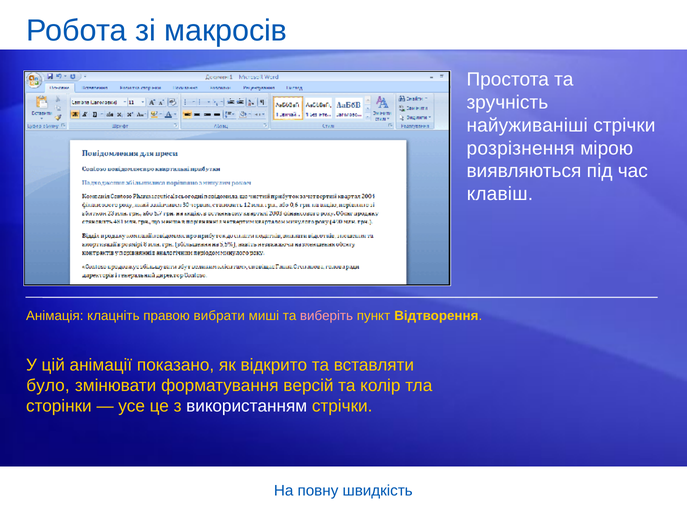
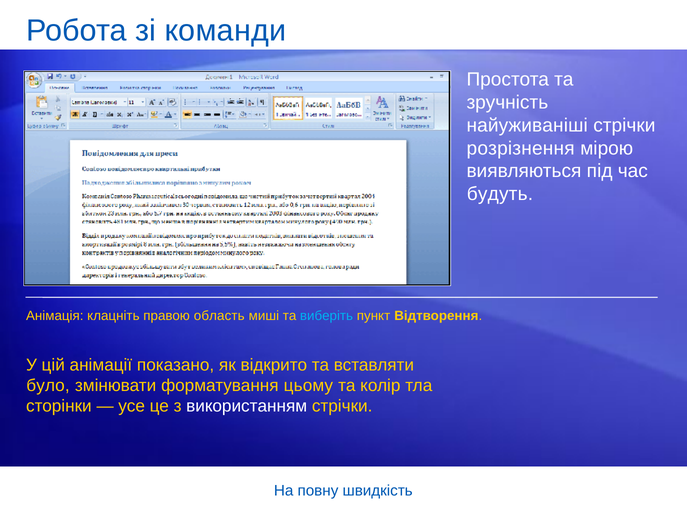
макросів: макросів -> команди (226, 30)
клавіш: клавіш -> будуть (500, 194)
вибрати: вибрати -> область (219, 316)
виберіть colour: pink -> light blue (327, 316)
версій: версій -> цьому (308, 385)
